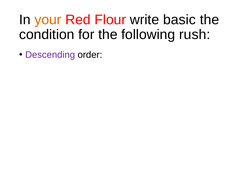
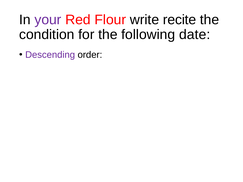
your colour: orange -> purple (48, 20)
basic: basic -> recite (180, 20)
rush: rush -> date (195, 35)
